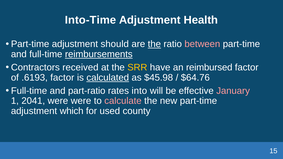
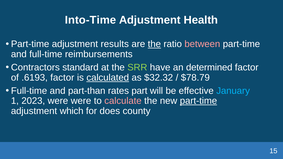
should: should -> results (115, 44)
reimbursements underline: present -> none (99, 54)
received: received -> standard (80, 67)
SRR colour: yellow -> light green (137, 67)
reimbursed: reimbursed -> determined (209, 67)
$45.98: $45.98 -> $32.32 (159, 78)
$64.76: $64.76 -> $78.79 (195, 78)
part-ratio: part-ratio -> part-than (87, 91)
into: into -> part (139, 91)
January colour: pink -> light blue (233, 91)
2041: 2041 -> 2023 (33, 101)
part-time underline: none -> present (198, 101)
used: used -> does (110, 111)
